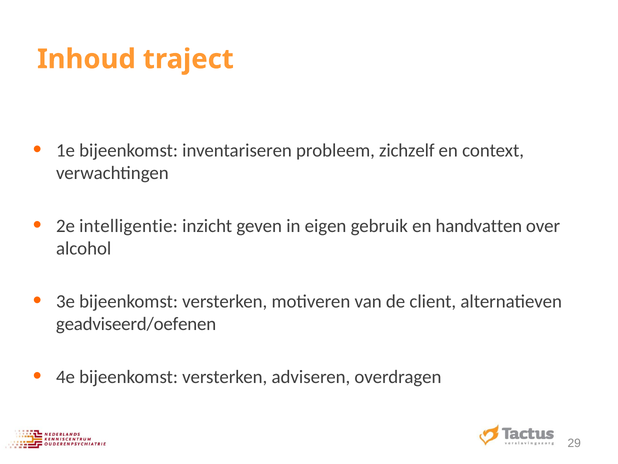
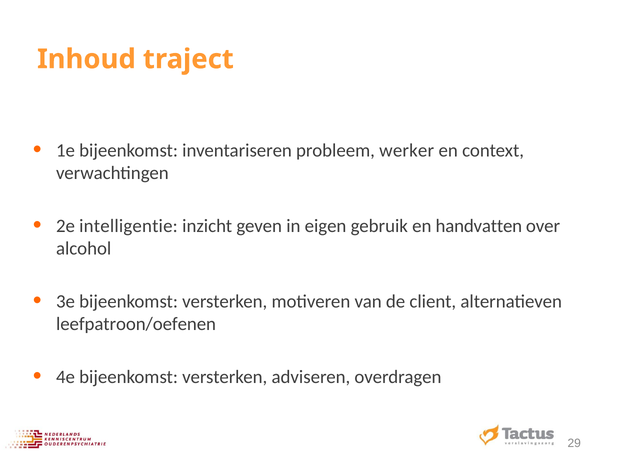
zichzelf: zichzelf -> werker (407, 150)
geadviseerd/oefenen: geadviseerd/oefenen -> leefpatroon/oefenen (136, 324)
